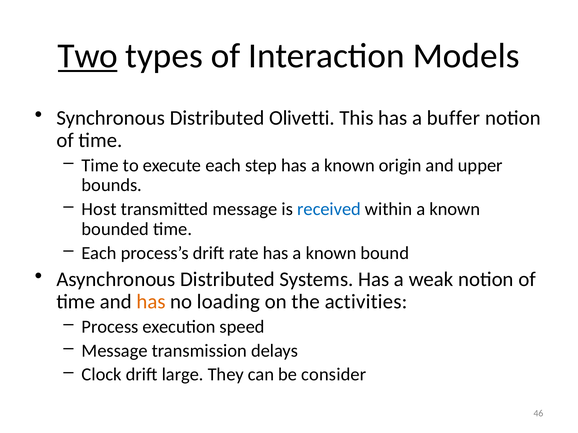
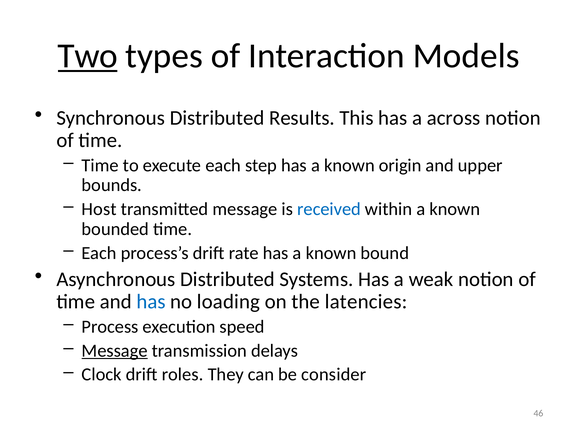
Olivetti: Olivetti -> Results (302, 118)
buffer: buffer -> across (454, 118)
has colour: orange -> blue (151, 302)
activities: activities -> latencies (366, 302)
Message underline: none -> present (115, 351)
large: large -> roles (183, 375)
